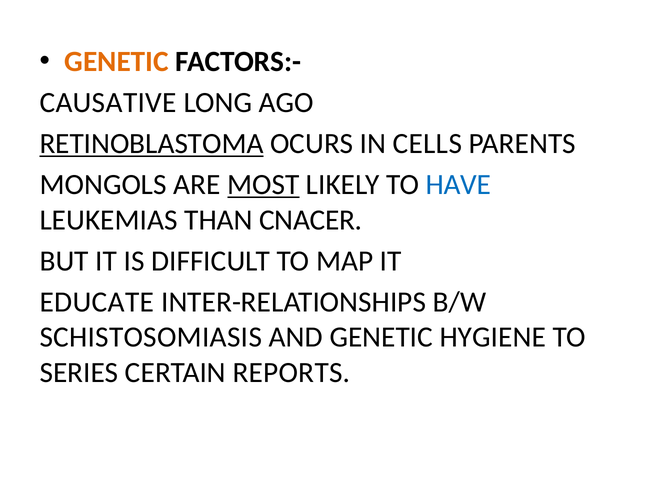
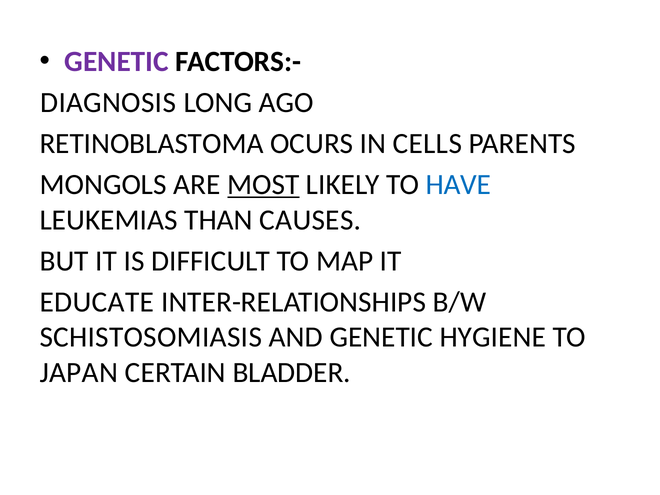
GENETIC colour: orange -> purple (117, 61)
CAUSATIVE: CAUSATIVE -> DIAGNOSIS (108, 103)
RETINOBLASTOMA underline: present -> none (152, 144)
CNACER: CNACER -> CAUSES (310, 220)
SERIES: SERIES -> JAPAN (79, 372)
REPORTS: REPORTS -> BLADDER (292, 372)
